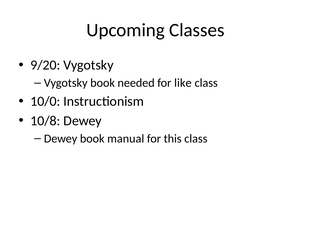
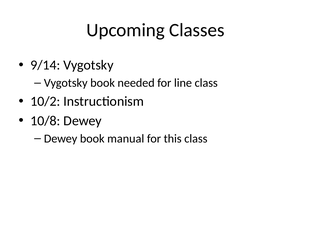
9/20: 9/20 -> 9/14 (45, 65)
like: like -> line (183, 83)
10/0: 10/0 -> 10/2 (45, 102)
